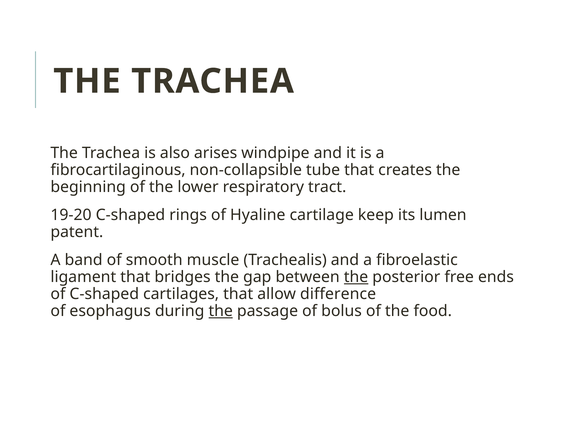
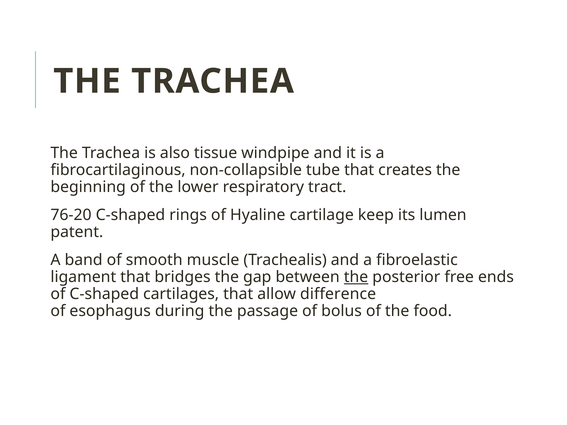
arises: arises -> tissue (216, 153)
19-20: 19-20 -> 76-20 (71, 215)
the underline: present -> none (221, 311)
